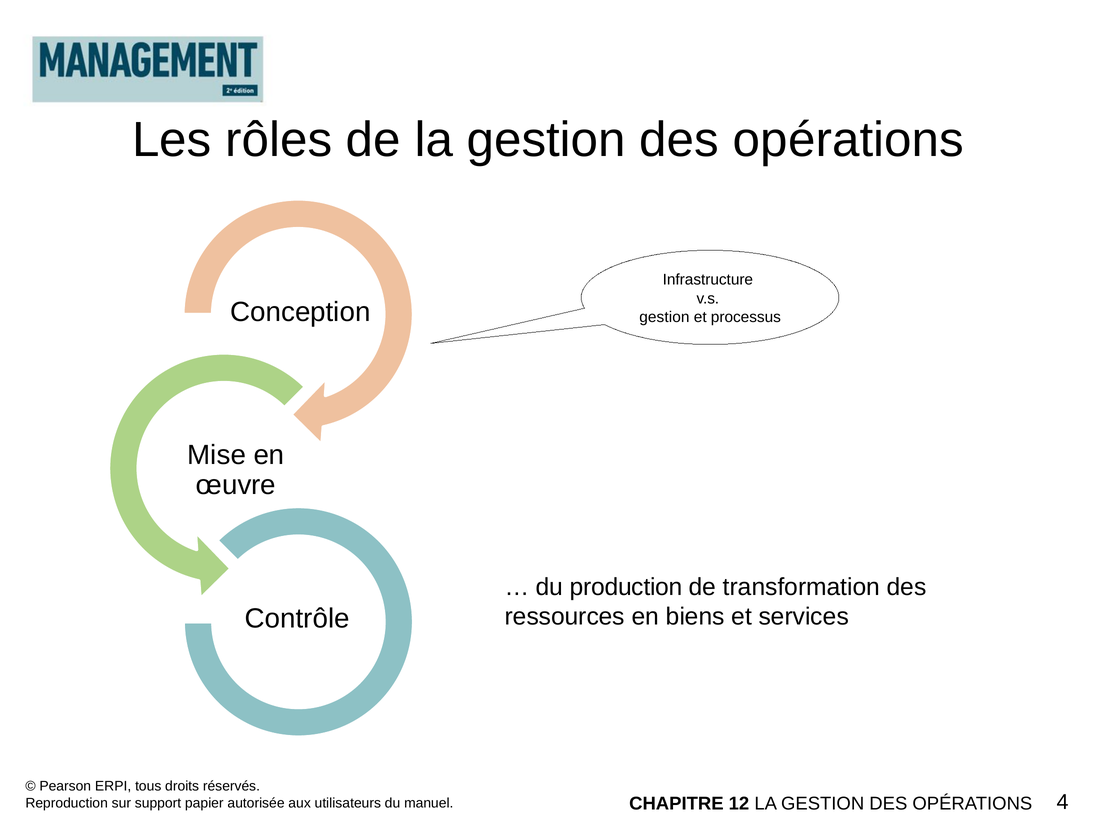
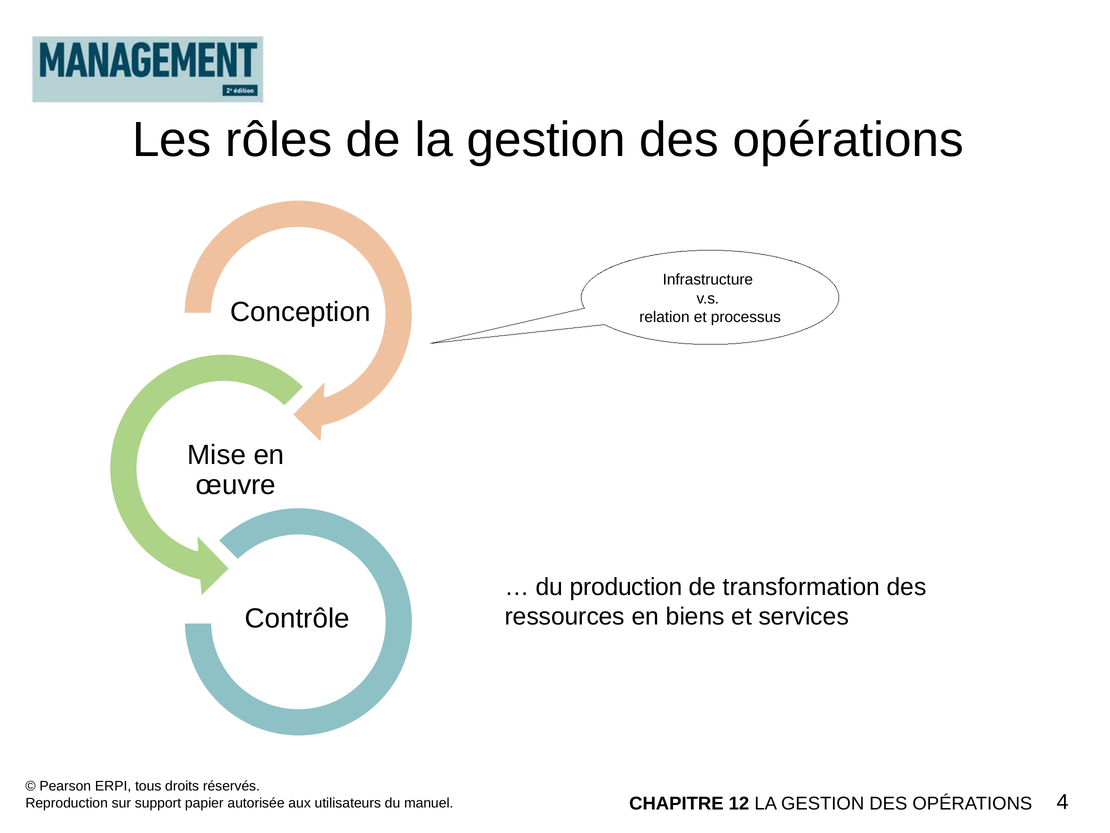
gestion: gestion -> relation (664, 317)
